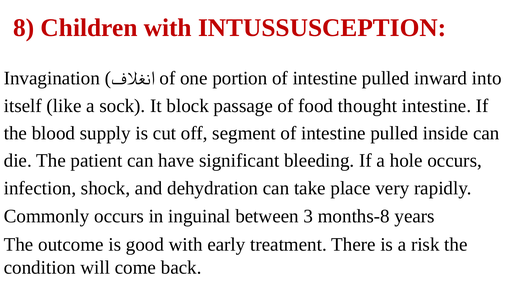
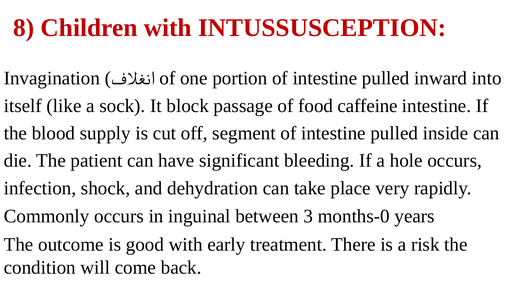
thought: thought -> caffeine (368, 106)
months-8: months-8 -> months-0 (354, 216)
